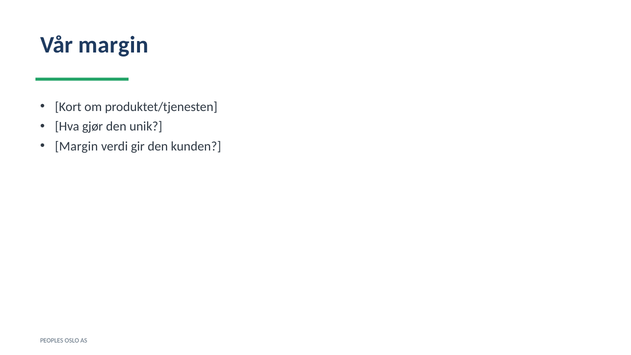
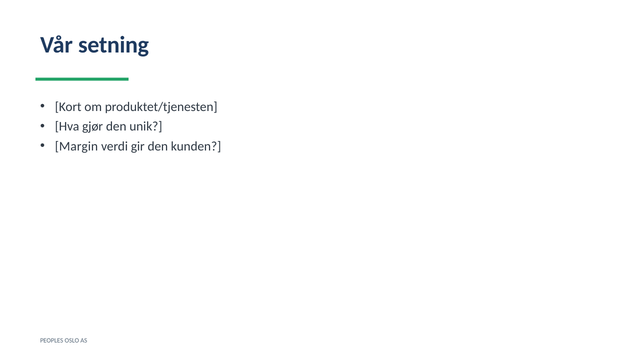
Vår margin: margin -> setning (114, 45)
